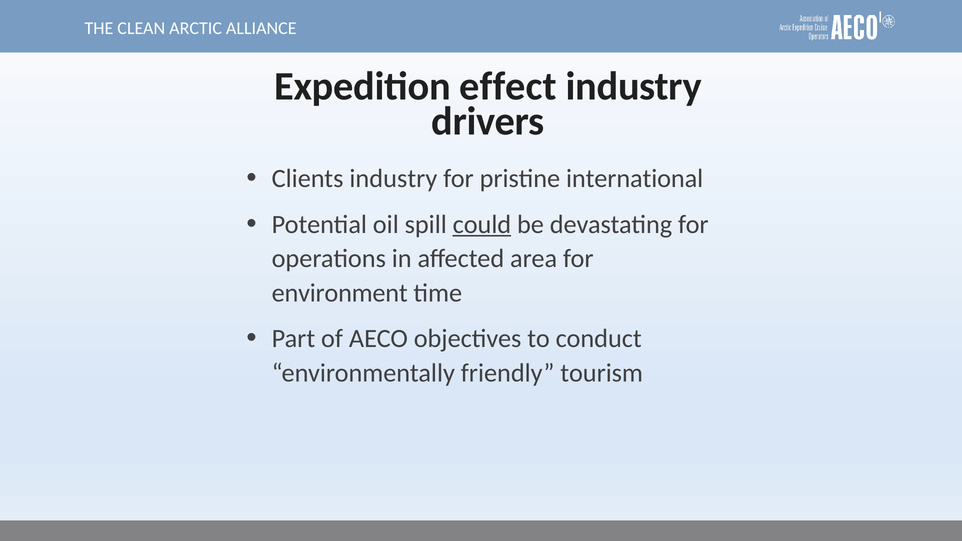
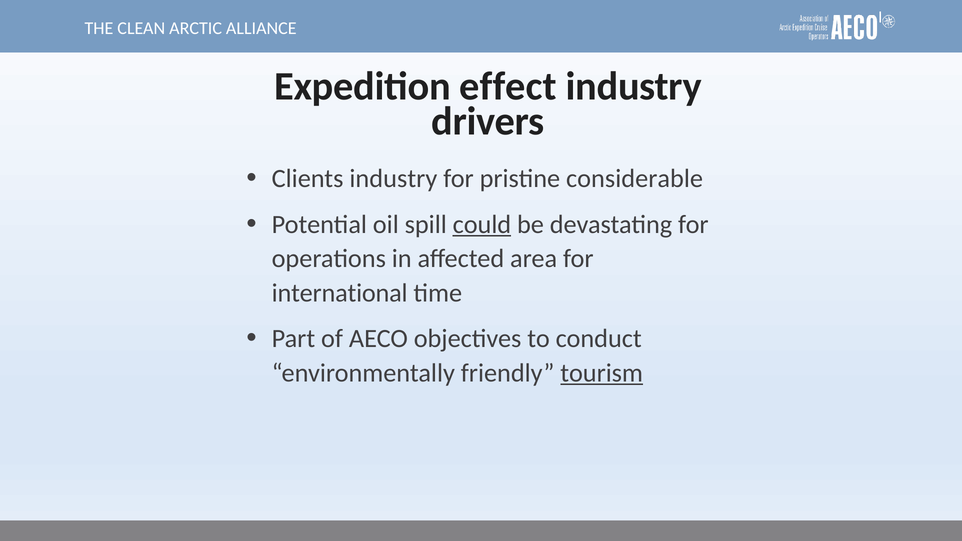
international: international -> considerable (635, 179)
environment: environment -> international (340, 293)
tourism underline: none -> present (602, 373)
